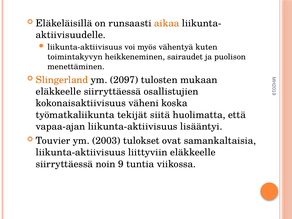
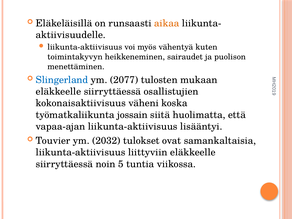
Slingerland colour: orange -> blue (62, 80)
2097: 2097 -> 2077 (124, 80)
tekijät: tekijät -> jossain (132, 115)
2003: 2003 -> 2032 (106, 141)
noin 9: 9 -> 5 (121, 164)
